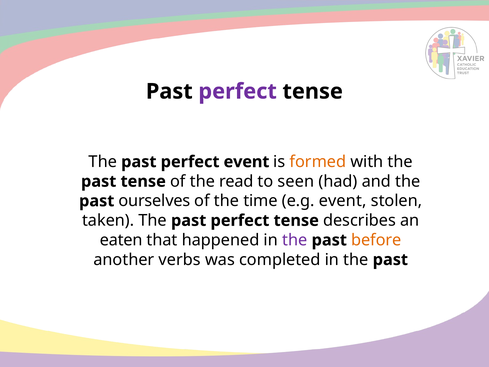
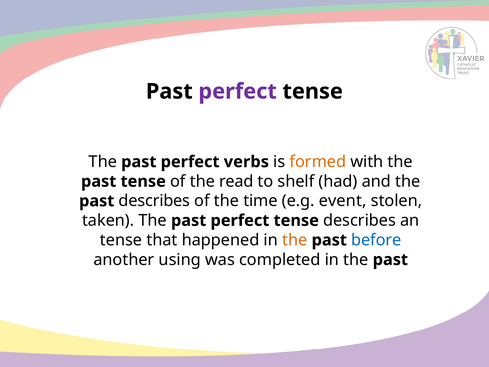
perfect event: event -> verbs (246, 162)
seen: seen -> shelf (296, 181)
past ourselves: ourselves -> describes (154, 201)
eaten: eaten -> tense (121, 240)
the colour: purple -> orange (295, 240)
before colour: orange -> blue (376, 240)
verbs: verbs -> using (180, 259)
